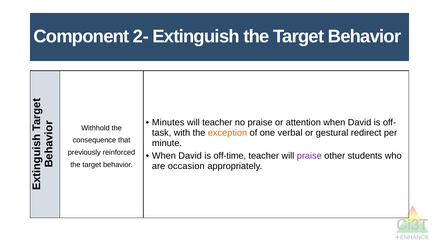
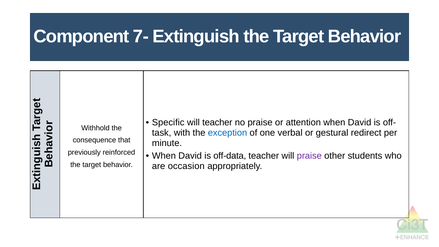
2-: 2- -> 7- (141, 36)
Minutes: Minutes -> Specific (168, 123)
exception colour: orange -> blue (227, 133)
off-time: off-time -> off-data (230, 156)
